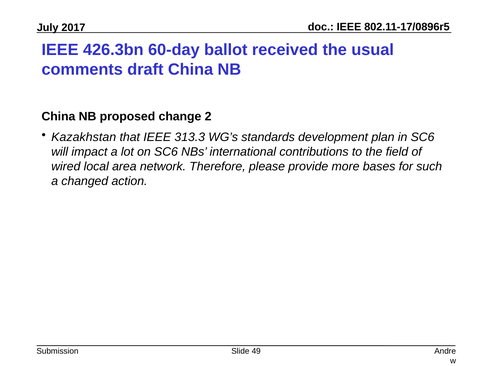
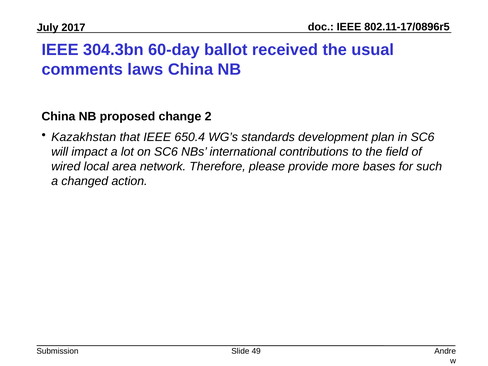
426.3bn: 426.3bn -> 304.3bn (113, 50)
draft: draft -> laws (145, 69)
313.3: 313.3 -> 650.4 (190, 137)
